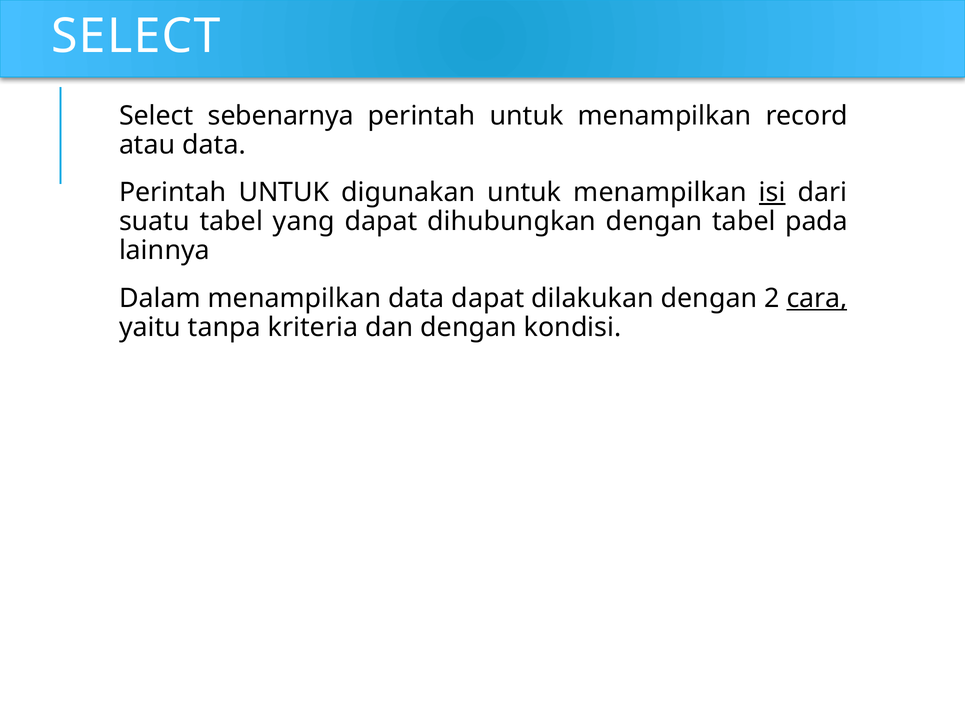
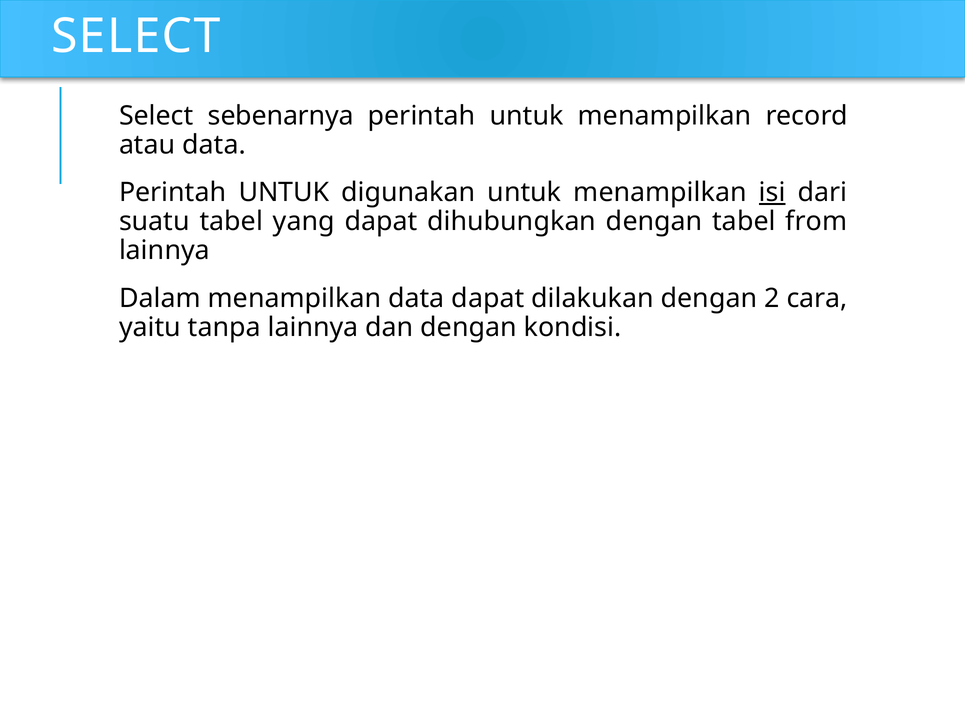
pada: pada -> from (816, 221)
cara underline: present -> none (817, 298)
tanpa kriteria: kriteria -> lainnya (313, 327)
